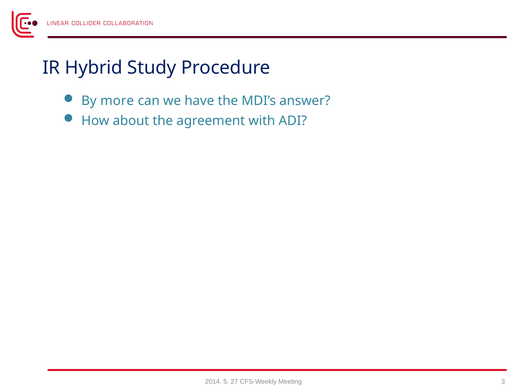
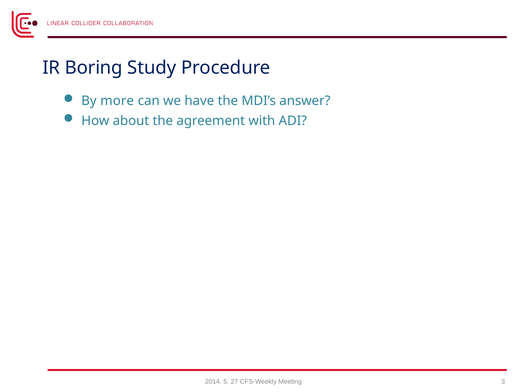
Hybrid: Hybrid -> Boring (94, 68)
